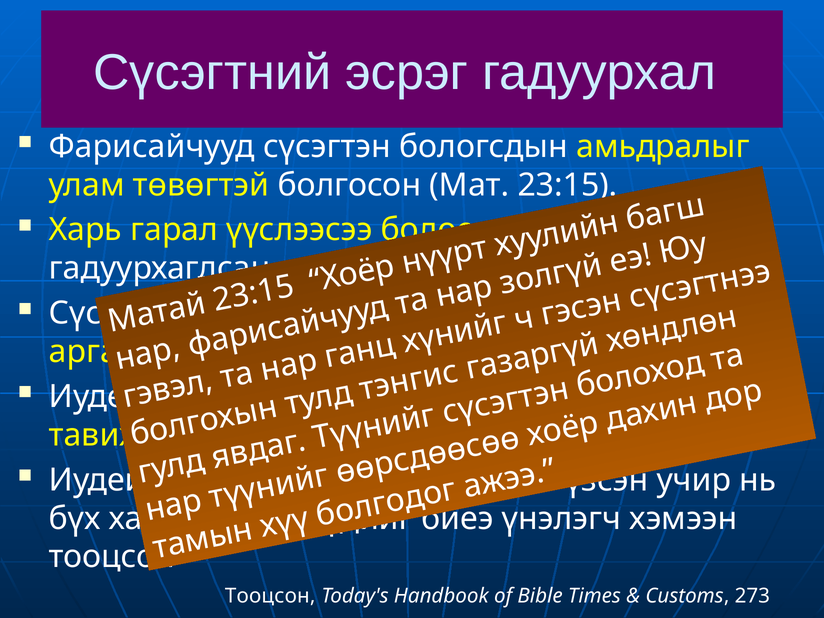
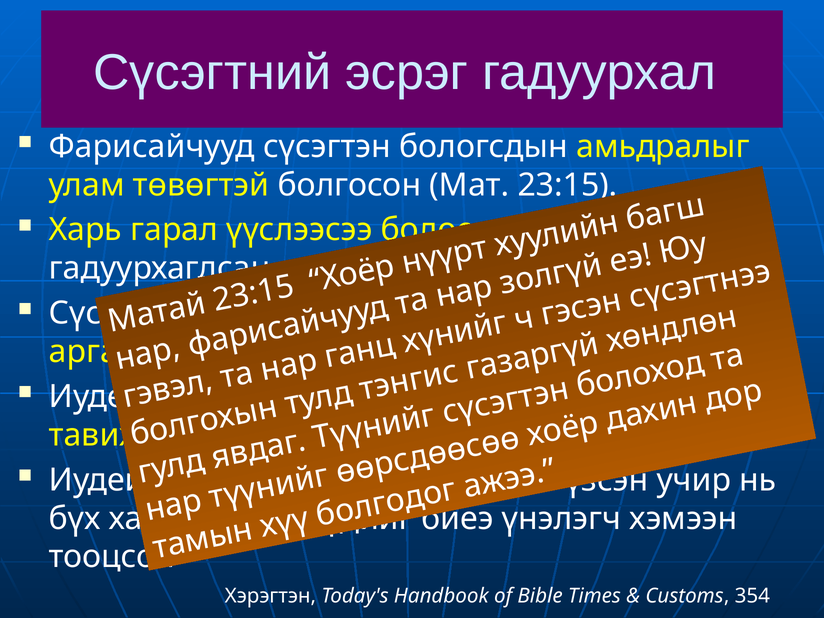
Тооцсон: Тооцсон -> Хэрэгтэн (270, 596)
273: 273 -> 354 (752, 596)
